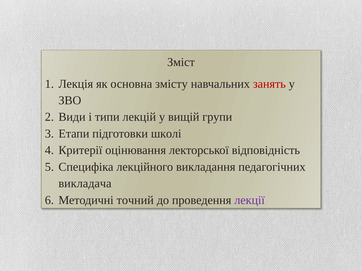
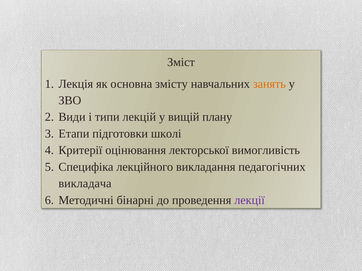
занять colour: red -> orange (269, 84)
групи: групи -> плану (217, 117)
відповідність: відповідність -> вимогливість (266, 151)
точний: точний -> бінарні (135, 200)
